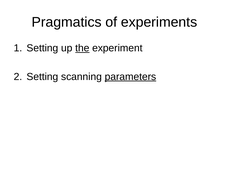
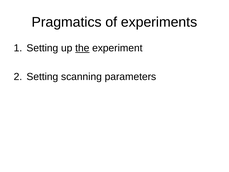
parameters underline: present -> none (130, 77)
